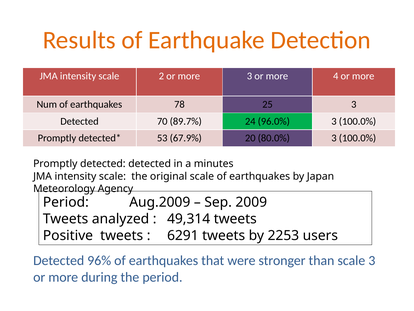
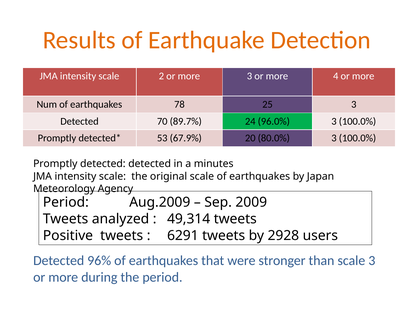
2253: 2253 -> 2928 (283, 235)
